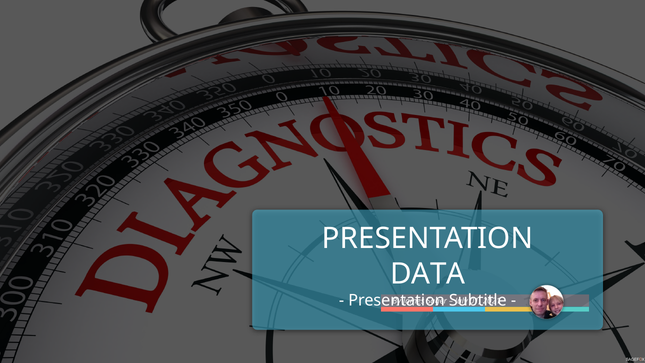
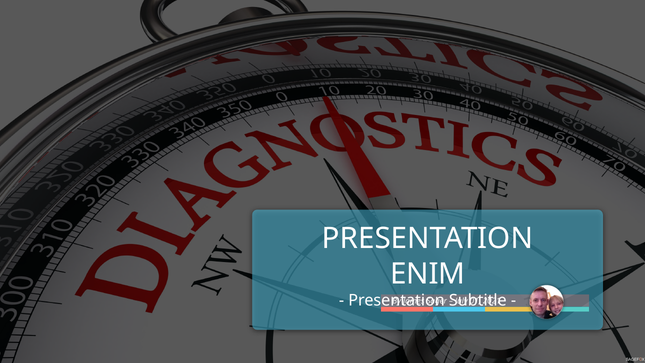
DATA: DATA -> ENIM (428, 274)
